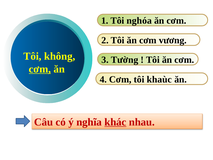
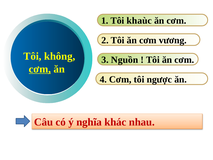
nghóa: nghóa -> khaùc (139, 21)
Tường: Tường -> Nguồn (125, 60)
khaùc: khaùc -> ngược (159, 79)
khác underline: present -> none (115, 122)
